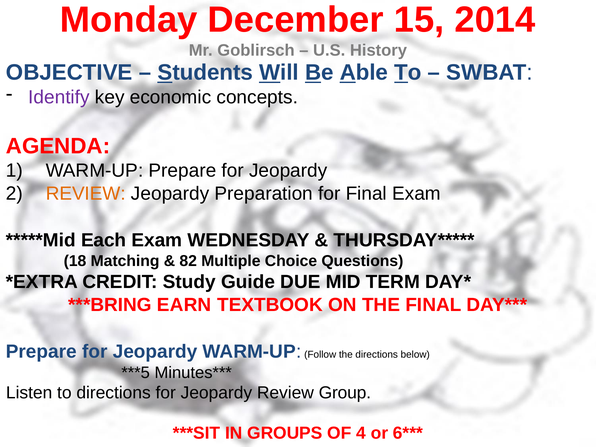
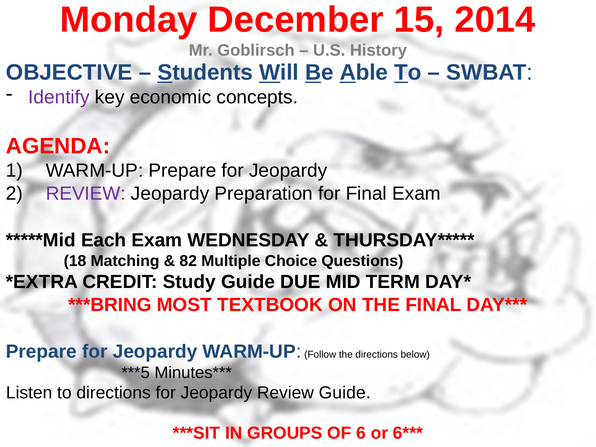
REVIEW colour: orange -> purple (86, 194)
EARN: EARN -> MOST (184, 305)
Review Group: Group -> Guide (345, 393)
4: 4 -> 6 (361, 433)
